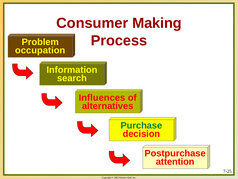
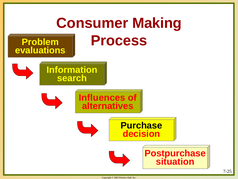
occupation: occupation -> evaluations (40, 50)
Purchase colour: green -> black (141, 125)
attention: attention -> situation (175, 161)
